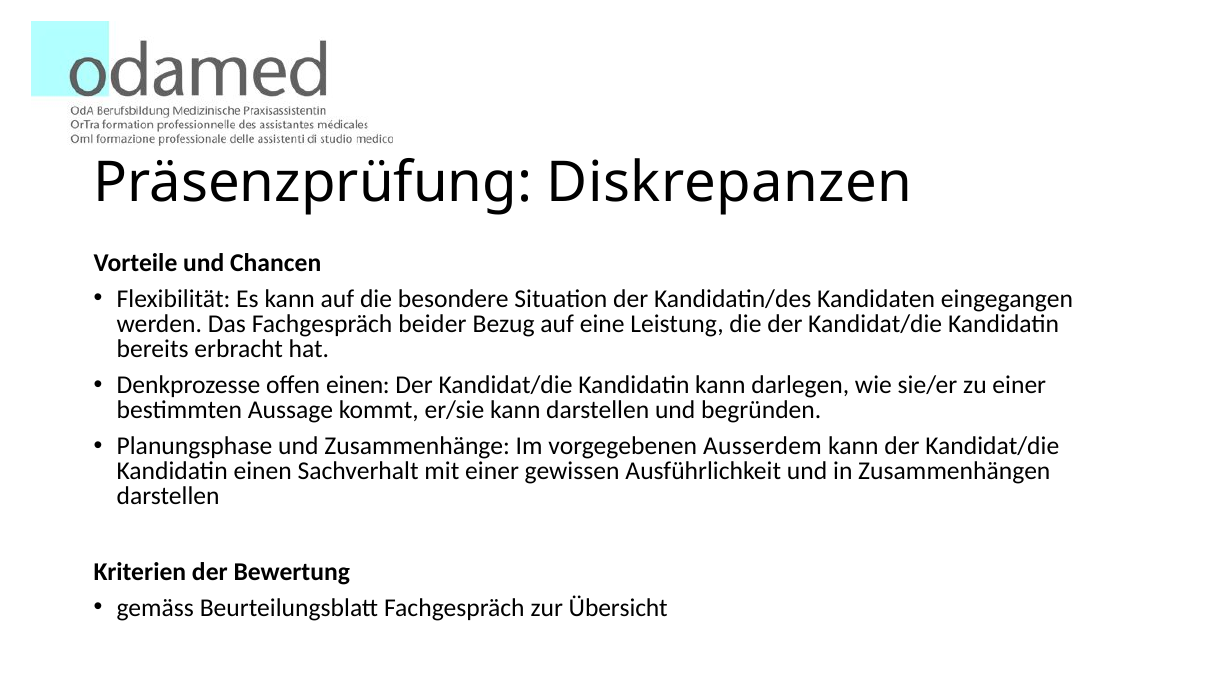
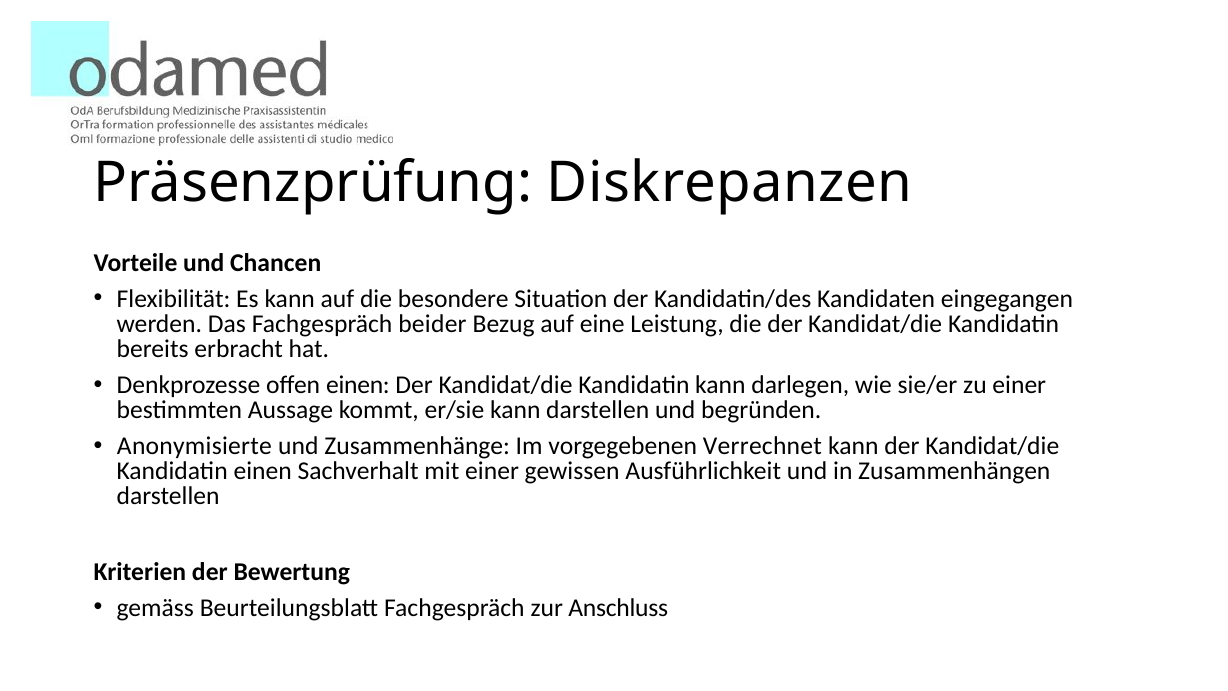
Planungsphase: Planungsphase -> Anonymisierte (194, 446)
Ausserdem: Ausserdem -> Verrechnet (762, 446)
Übersicht: Übersicht -> Anschluss (618, 608)
